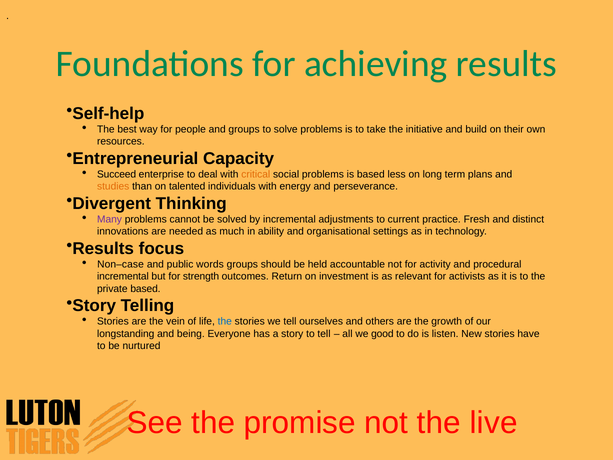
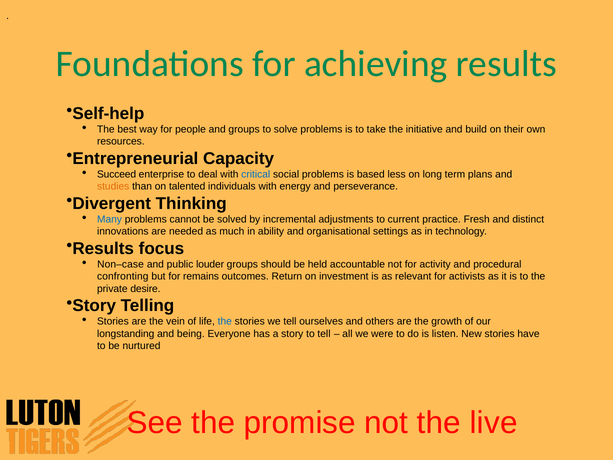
critical colour: orange -> blue (256, 174)
Many colour: purple -> blue (110, 219)
words: words -> louder (210, 264)
incremental: incremental -> confronting (123, 276)
strength: strength -> remains (201, 276)
private based: based -> desire (145, 289)
good: good -> were (382, 334)
